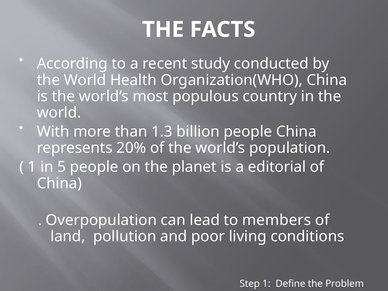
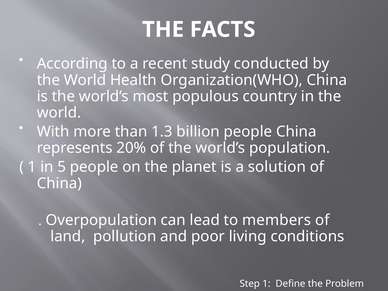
editorial: editorial -> solution (277, 167)
